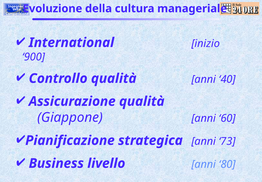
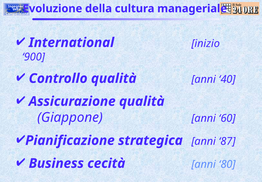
73: 73 -> 87 (227, 141)
livello: livello -> cecità (106, 163)
